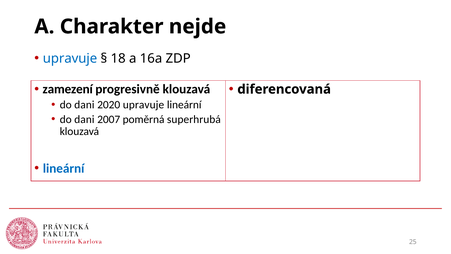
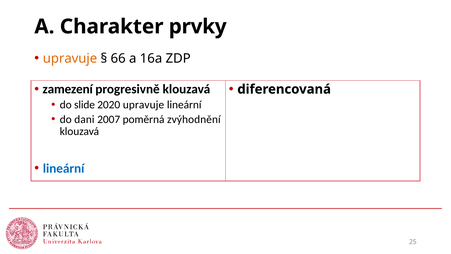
nejde: nejde -> prvky (198, 27)
upravuje colour: blue -> orange (70, 58)
18: 18 -> 66 (118, 58)
dani: dani -> slide (84, 105)
superhrubá: superhrubá -> zvýhodnění (194, 119)
